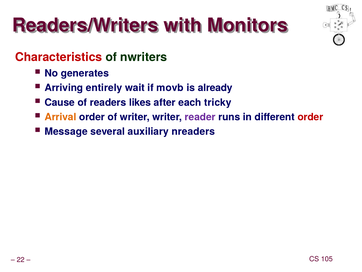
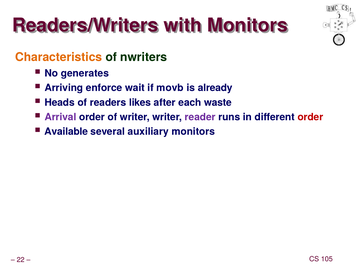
Characteristics colour: red -> orange (59, 57)
entirely: entirely -> enforce (104, 88)
Cause: Cause -> Heads (60, 102)
tricky: tricky -> waste (218, 102)
Arrival colour: orange -> purple (60, 117)
Message: Message -> Available (66, 131)
auxiliary nreaders: nreaders -> monitors (193, 131)
